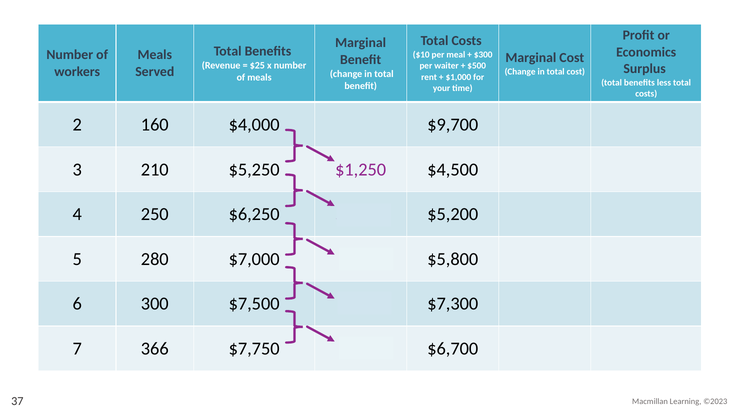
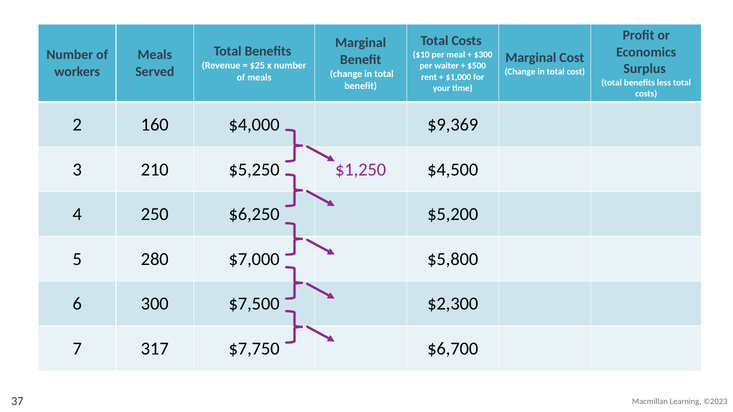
$9,700: $9,700 -> $9,369 (453, 125)
$7,300: $7,300 -> $2,300 (453, 304)
366: 366 -> 317 (155, 349)
